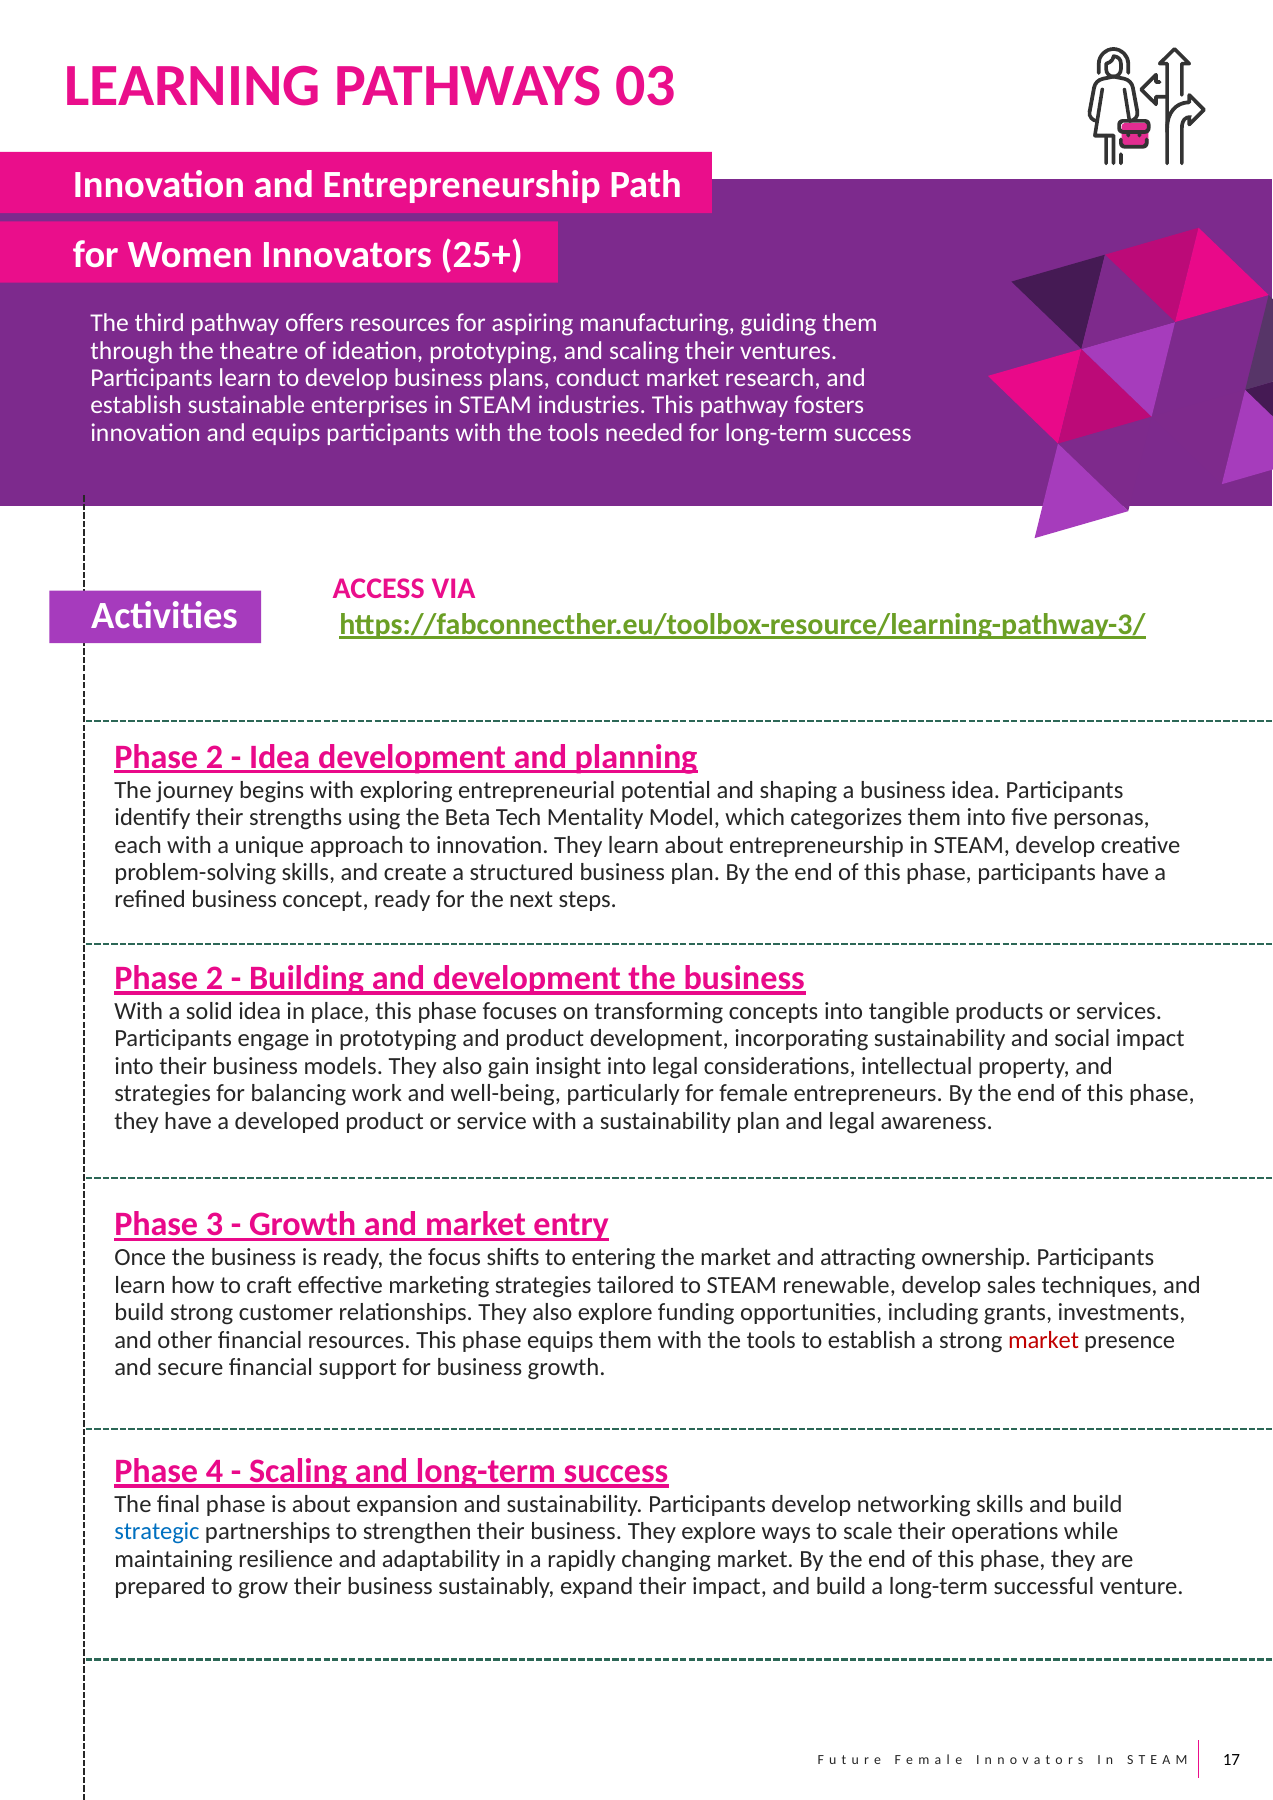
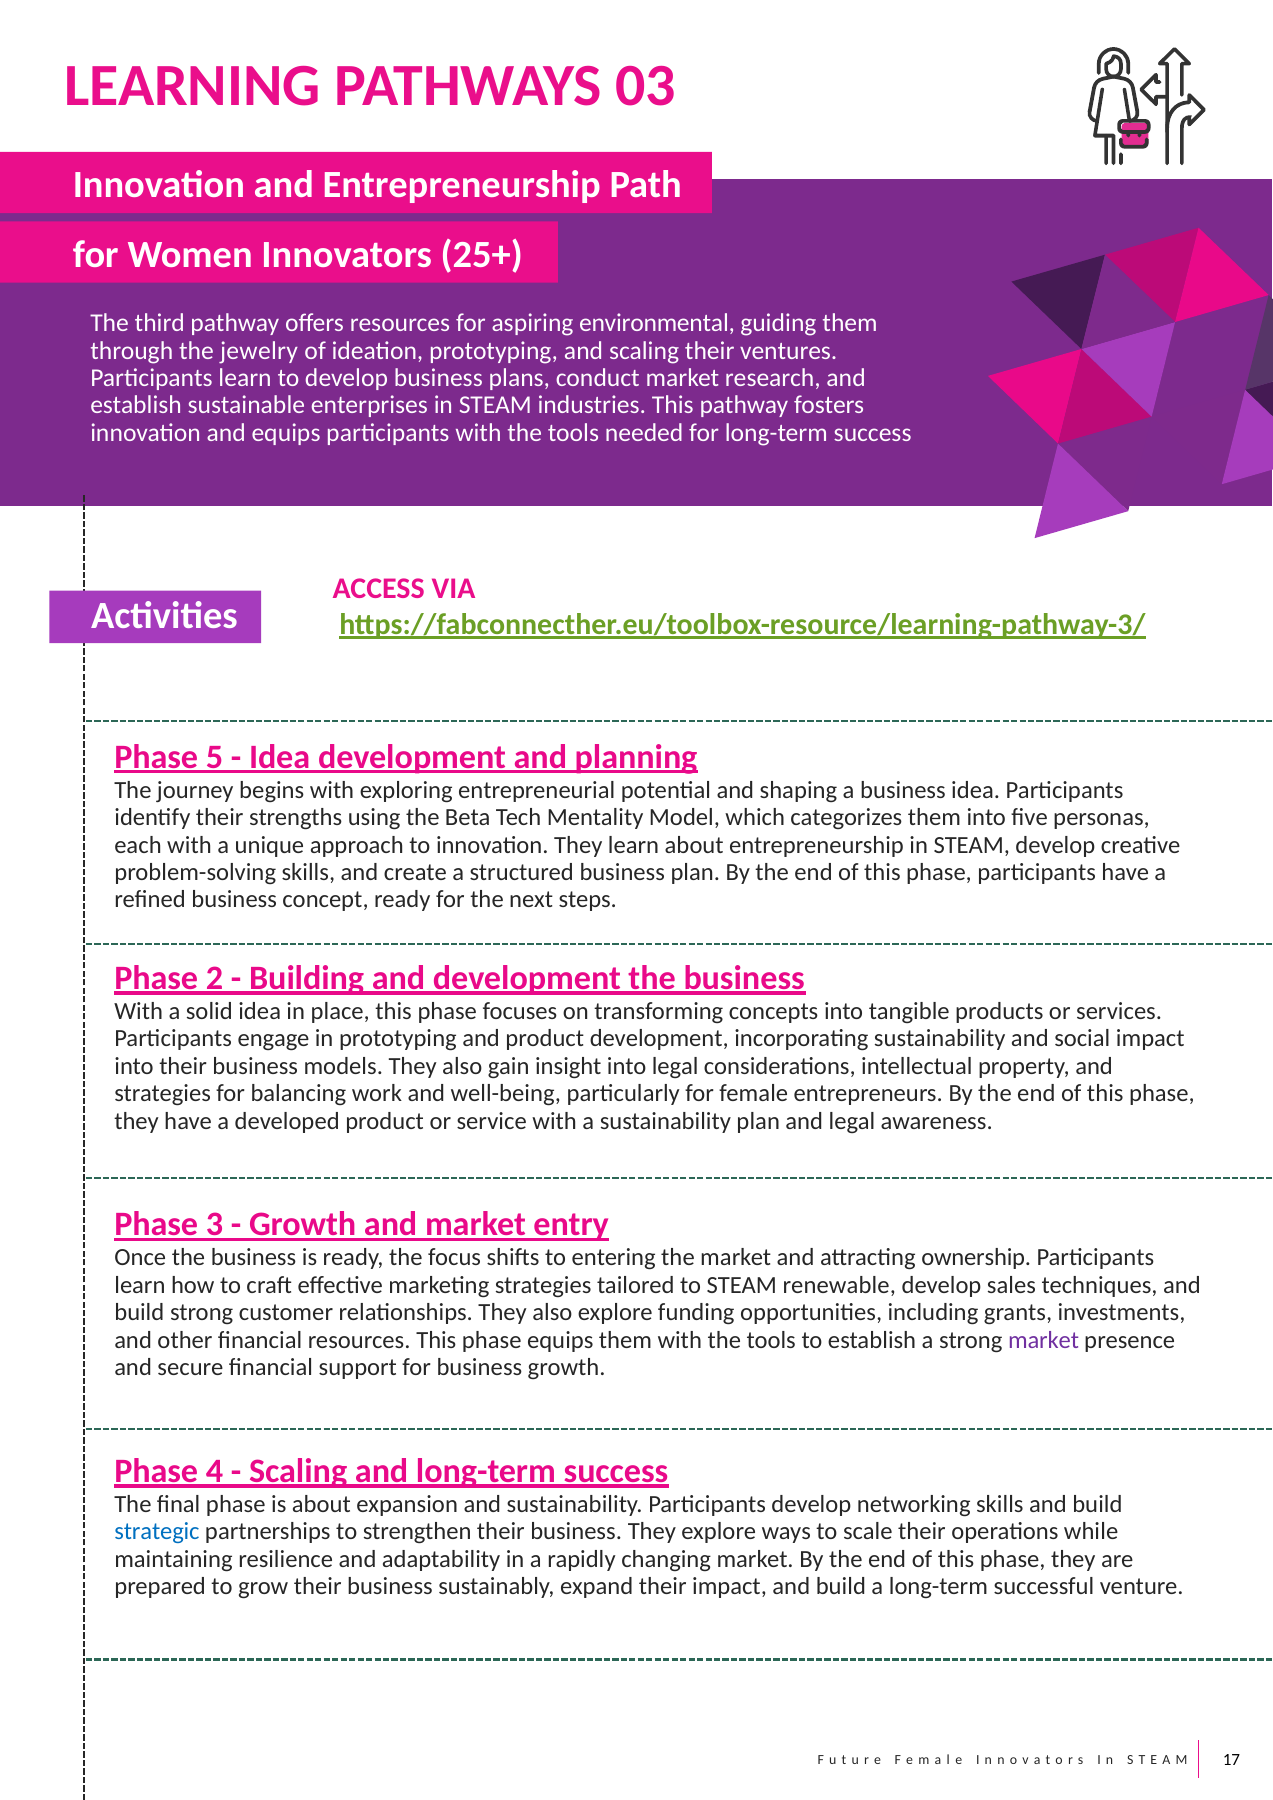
manufacturing: manufacturing -> environmental (657, 323)
theatre: theatre -> jewelry (259, 351)
2: 2 -> 5 (214, 757)
market colour: red -> purple (1044, 1340)
